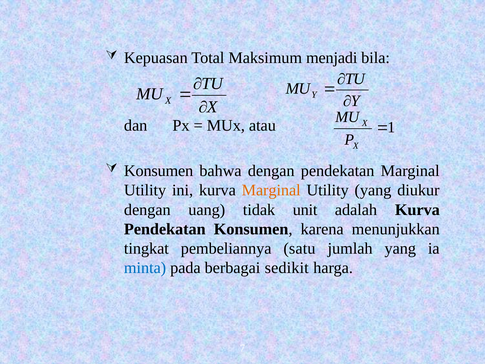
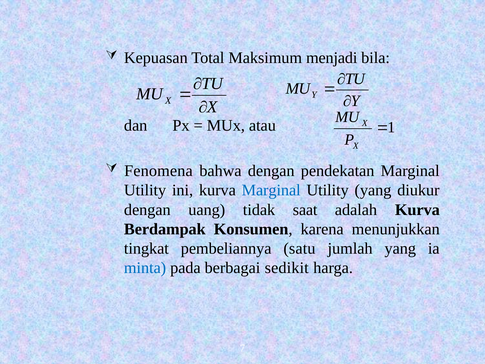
Konsumen: Konsumen -> Fenomena (158, 171)
Marginal colour: orange -> blue (271, 190)
unit: unit -> saat (305, 210)
Pendekatan: Pendekatan -> Berdampak (165, 229)
